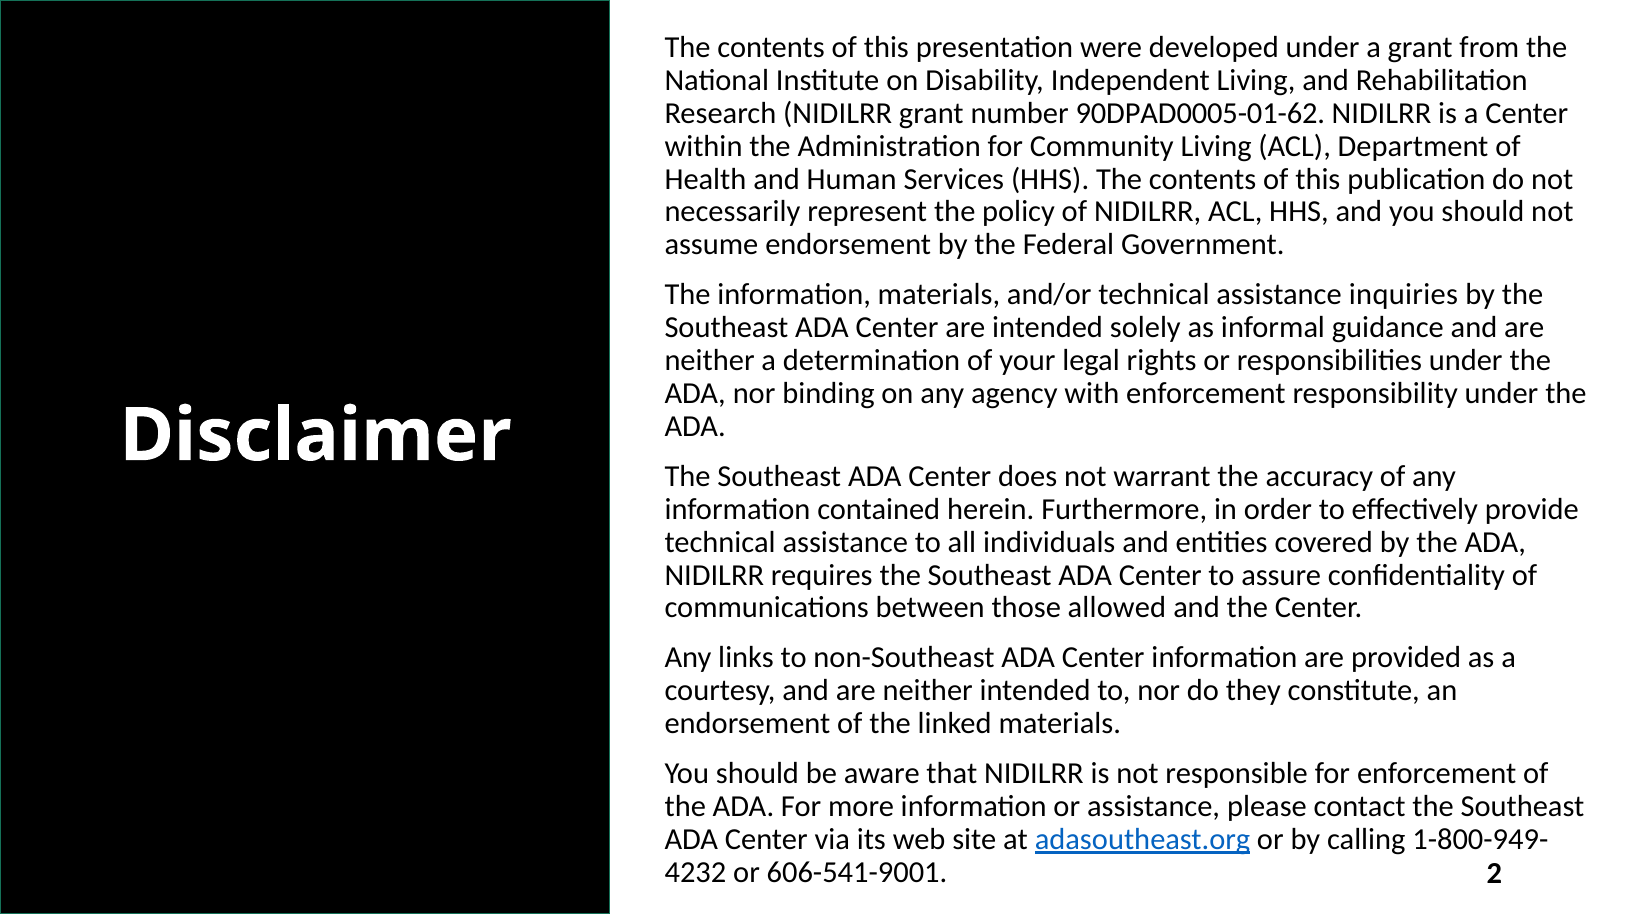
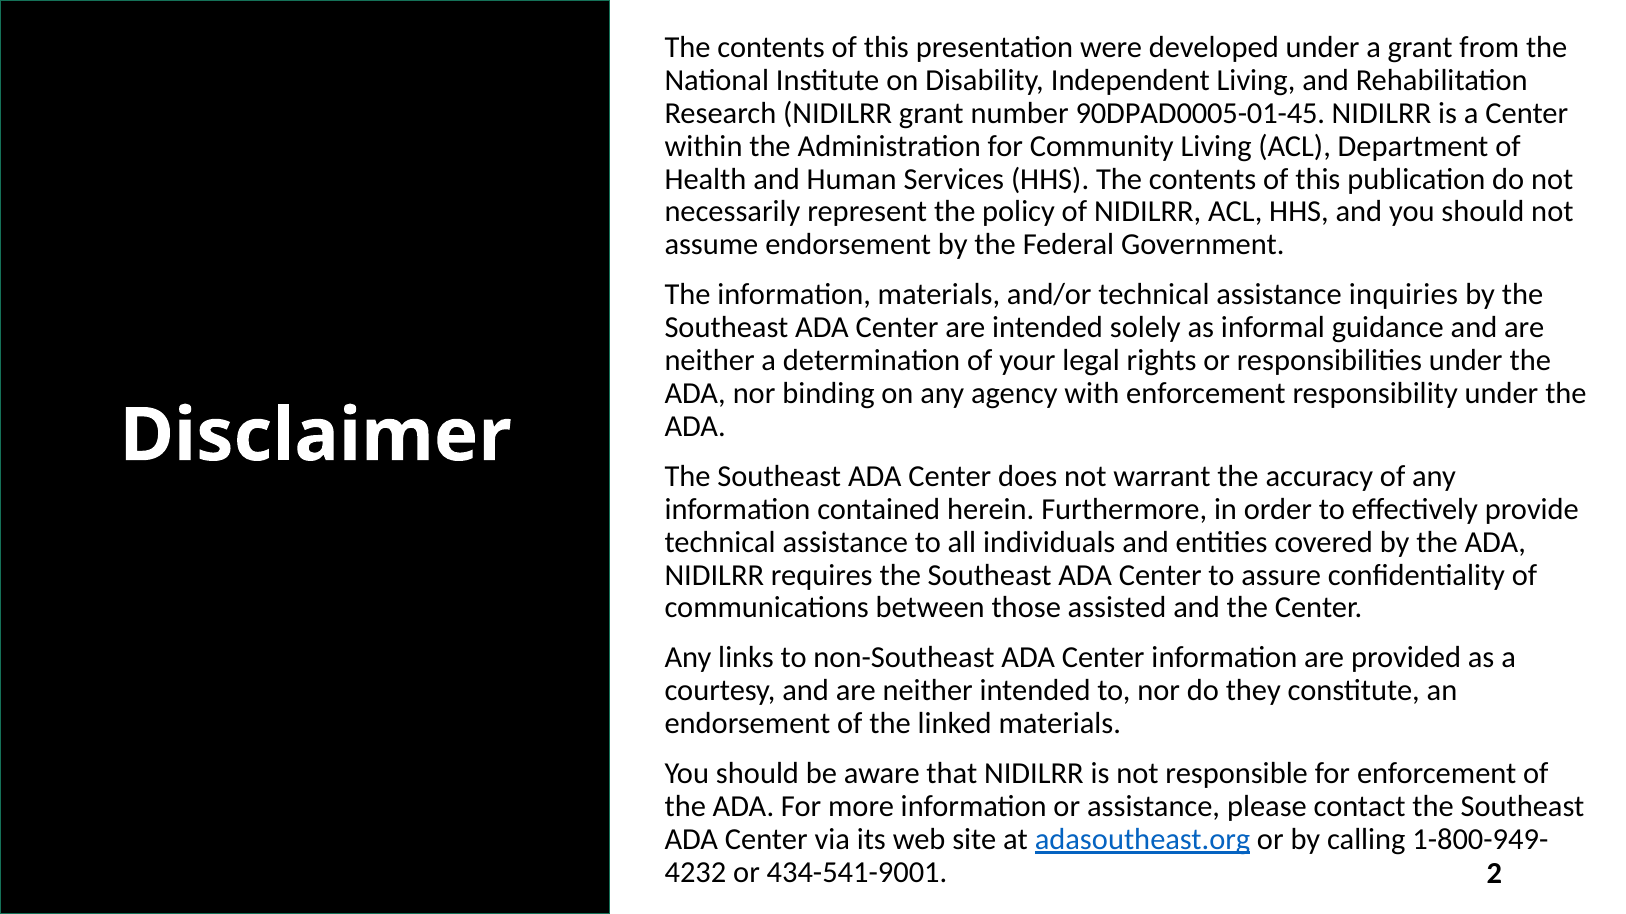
90DPAD0005-01-62: 90DPAD0005-01-62 -> 90DPAD0005-01-45 (1200, 113)
allowed: allowed -> assisted (1117, 608)
606-541-9001: 606-541-9001 -> 434-541-9001 (857, 873)
